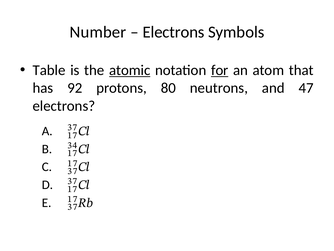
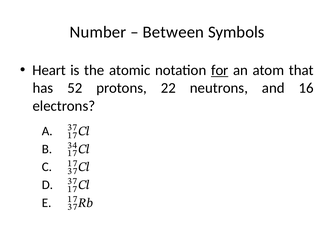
Electrons: Electrons -> Between (173, 32)
Table: Table -> Heart (49, 70)
atomic underline: present -> none (130, 70)
92: 92 -> 52 (75, 88)
80: 80 -> 22 (168, 88)
47: 47 -> 16 (306, 88)
